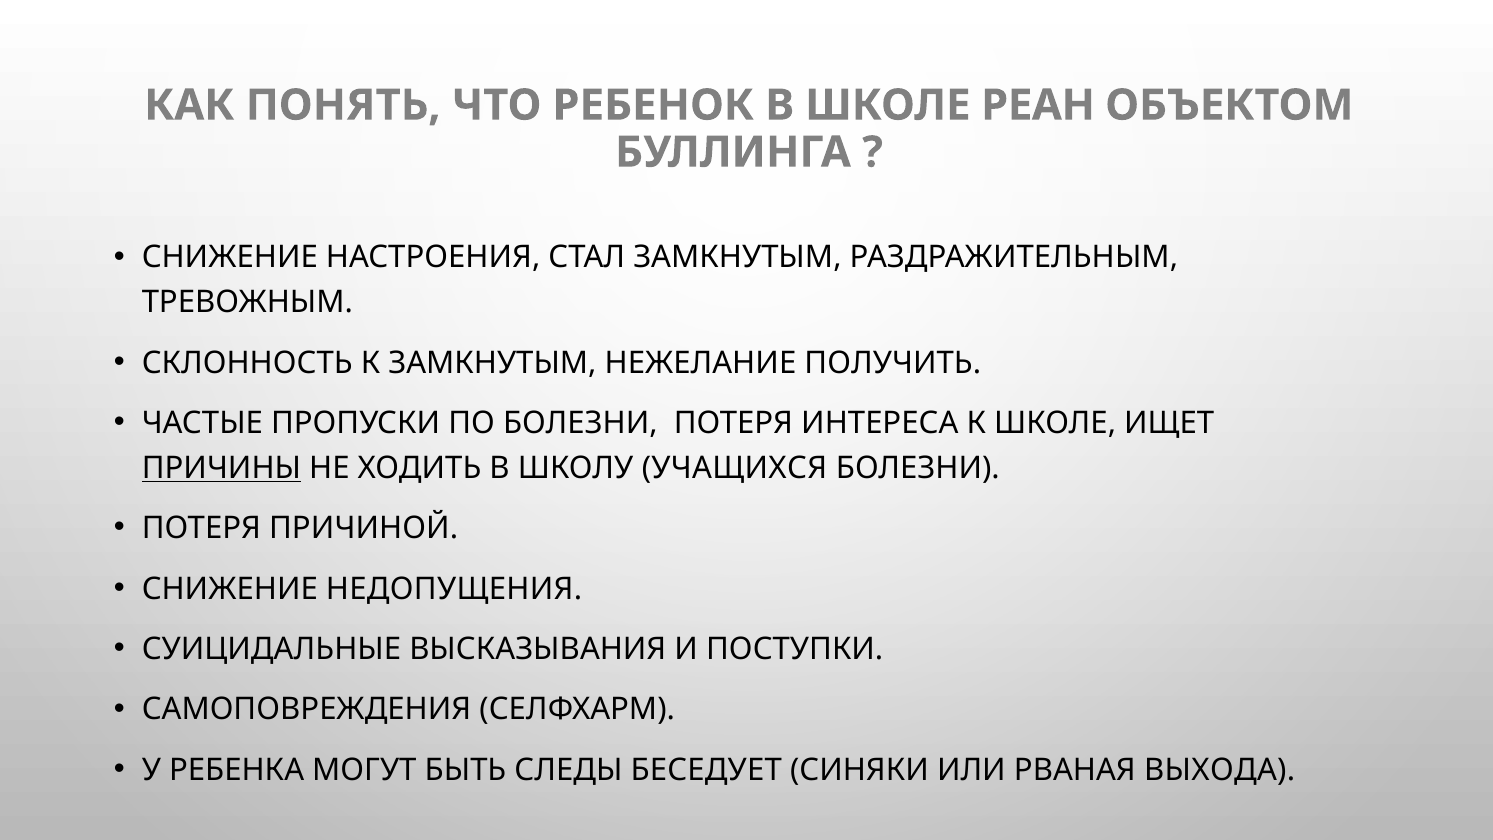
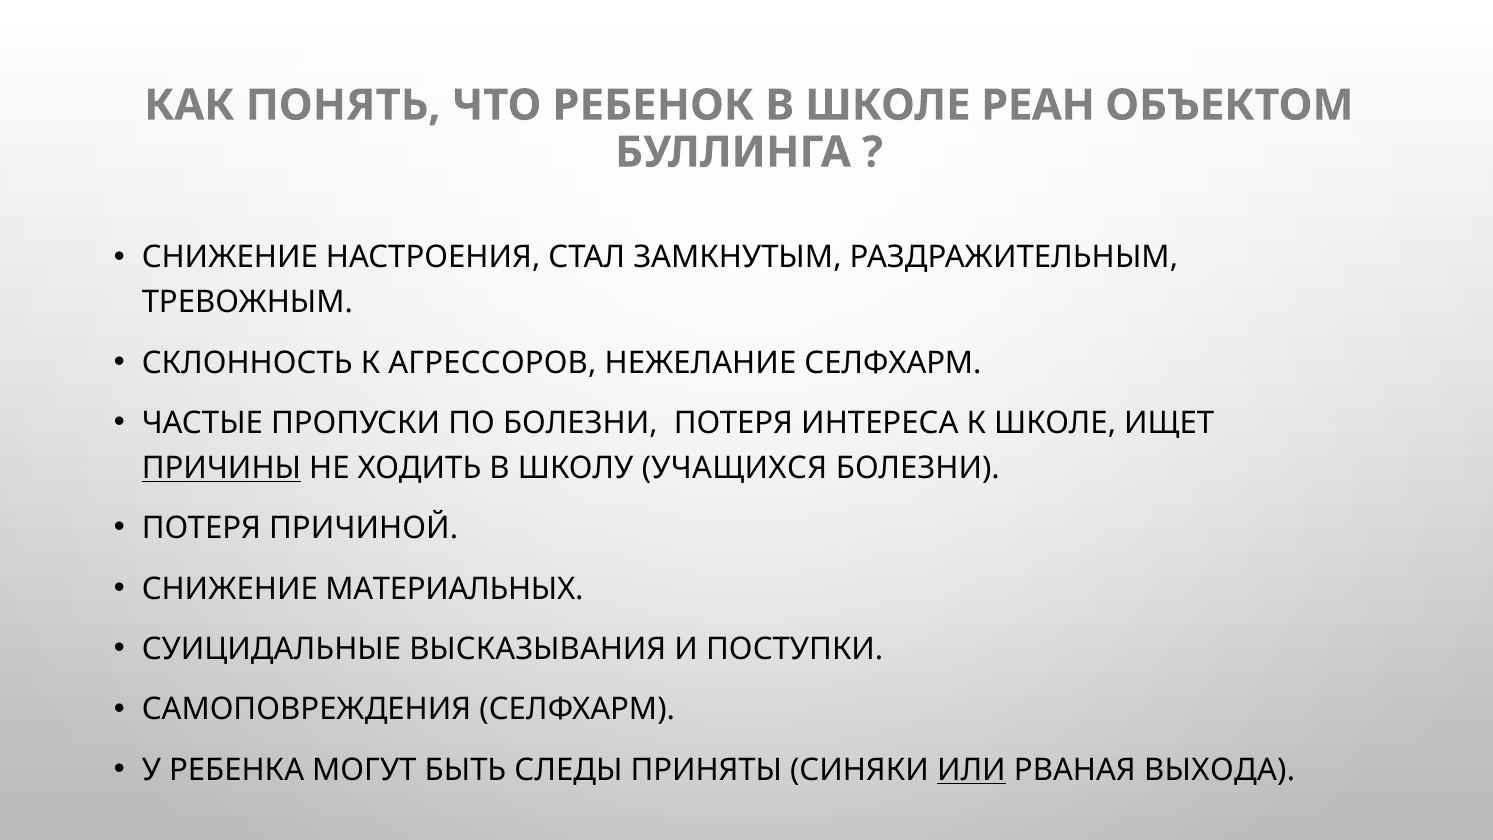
К ЗАМКНУТЫМ: ЗАМКНУТЫМ -> АГРЕССОРОВ (492, 363)
НЕЖЕЛАНИЕ ПОЛУЧИТЬ: ПОЛУЧИТЬ -> СЕЛФХАРМ (893, 363)
НЕДОПУЩЕНИЯ: НЕДОПУЩЕНИЯ -> МАТЕРИАЛЬНЫХ (454, 589)
БЕСЕДУЕТ: БЕСЕДУЕТ -> ПРИНЯТЫ (706, 770)
ИЛИ underline: none -> present (971, 770)
